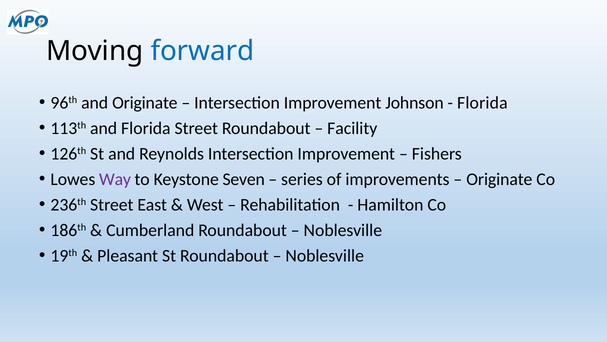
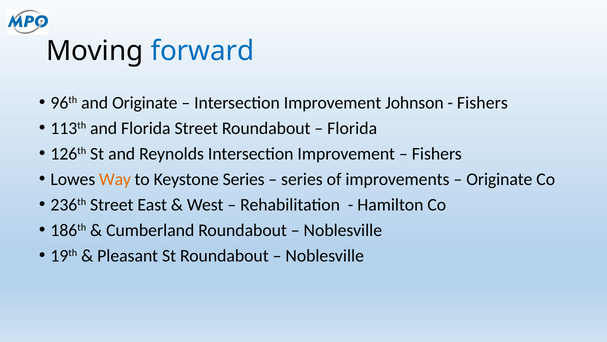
Florida: Florida -> Fishers (482, 103)
Facility: Facility -> Florida (352, 128)
Way colour: purple -> orange (115, 179)
Keystone Seven: Seven -> Series (244, 179)
